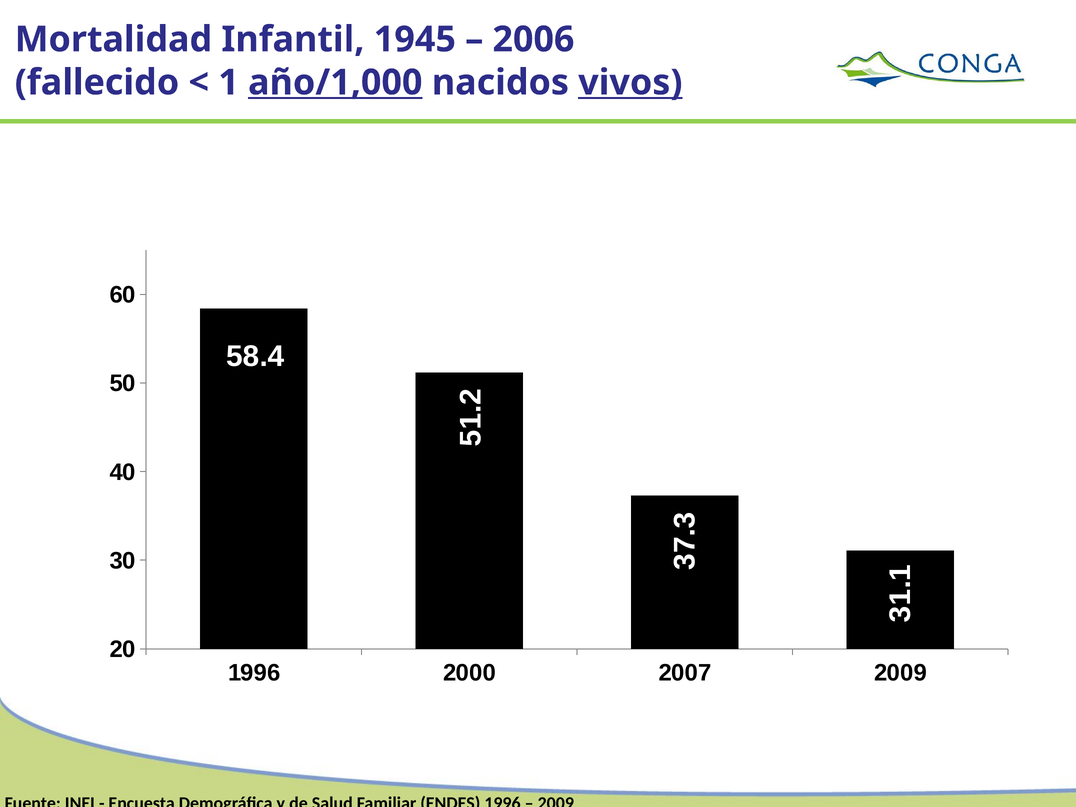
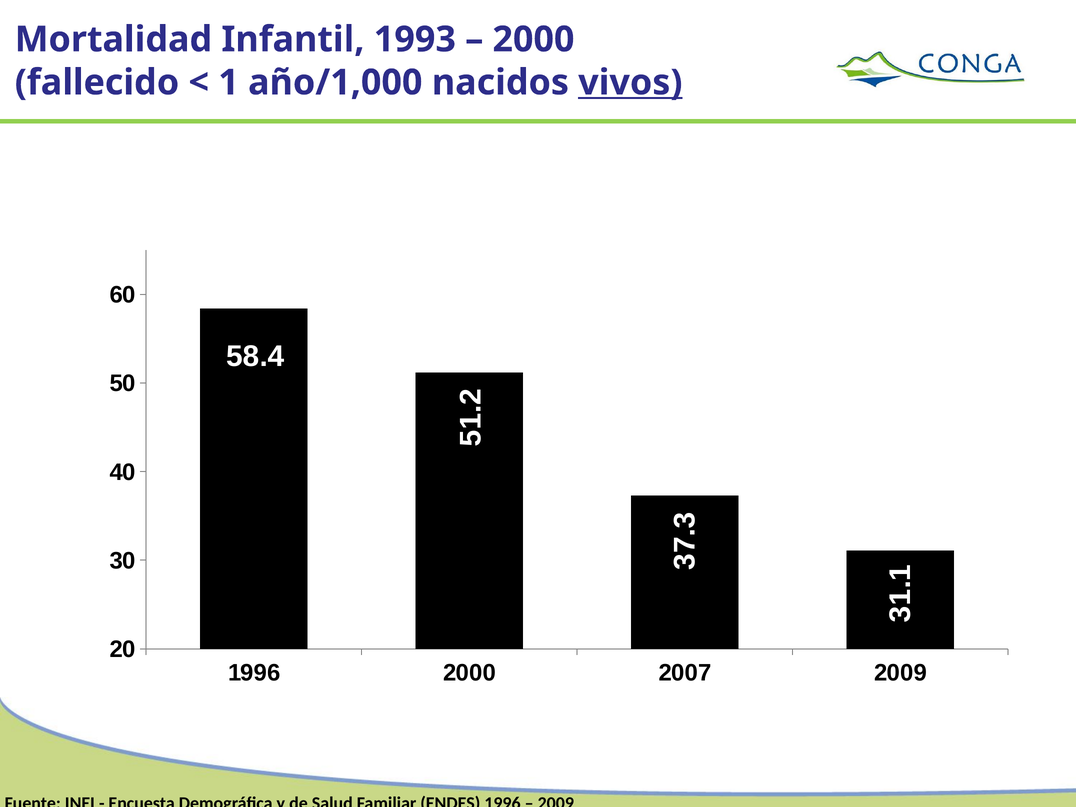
1945: 1945 -> 1993 (415, 40)
2006: 2006 -> 2000 (533, 40)
año/1,000 underline: present -> none (335, 83)
